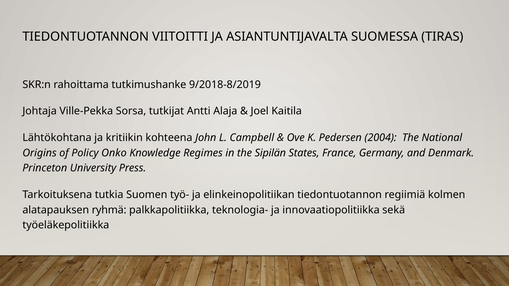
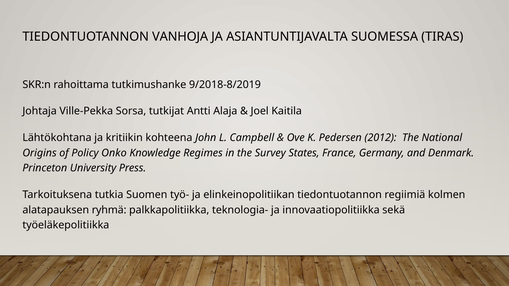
VIITOITTI: VIITOITTI -> VANHOJA (180, 37)
2004: 2004 -> 2012 (381, 138)
Sipilän: Sipilän -> Survey (270, 153)
